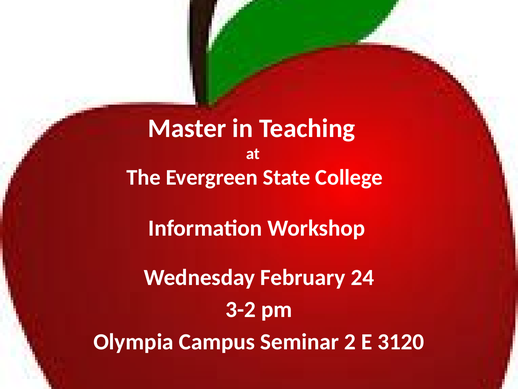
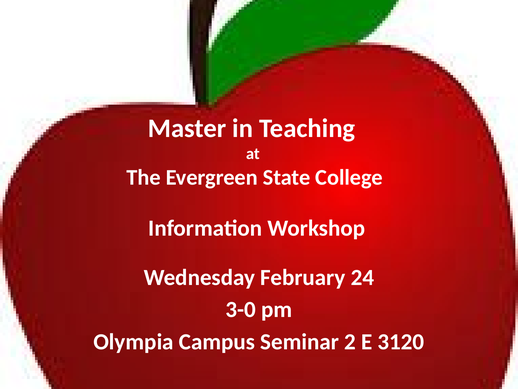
3-2: 3-2 -> 3-0 (241, 309)
